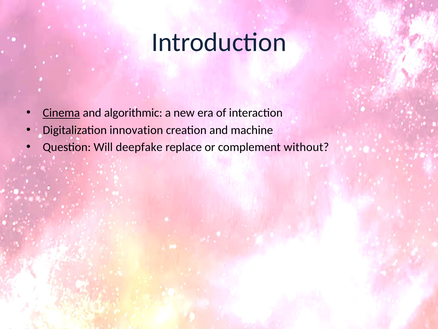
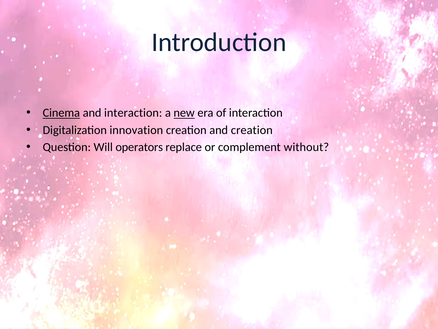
and algorithmic: algorithmic -> interaction (133, 113)
new underline: none -> present (184, 113)
and machine: machine -> creation (252, 130)
deepfake: deepfake -> operators (139, 147)
